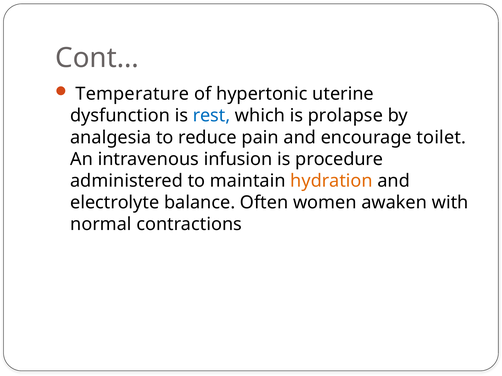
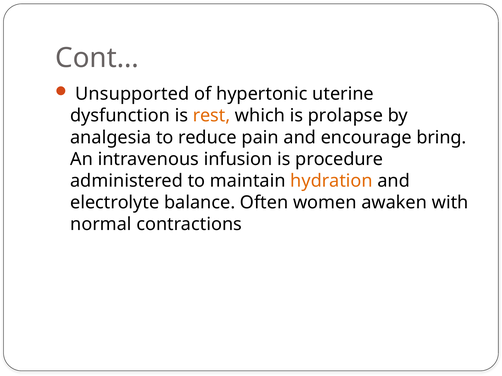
Temperature: Temperature -> Unsupported (132, 94)
rest colour: blue -> orange (212, 116)
toilet: toilet -> bring (441, 138)
